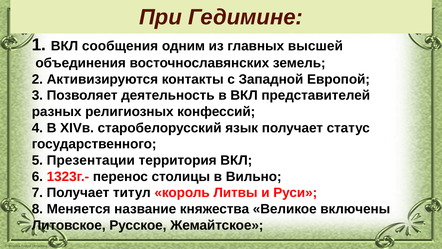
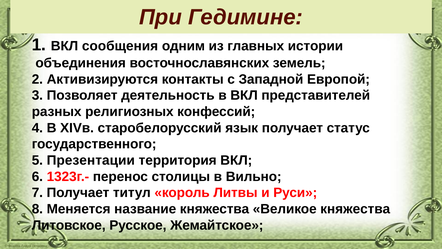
высшей: высшей -> истории (315, 46)
Великое включены: включены -> княжества (355, 209)
